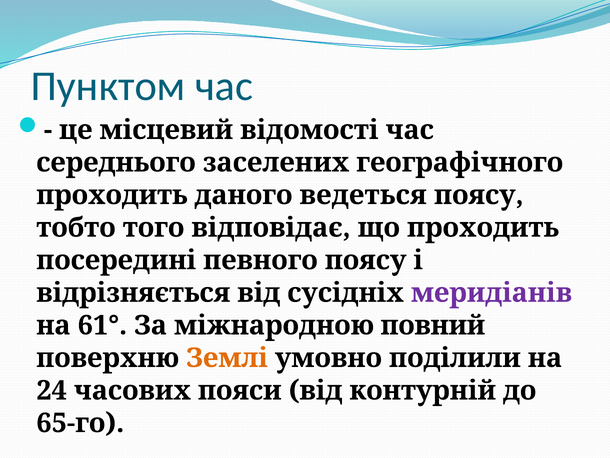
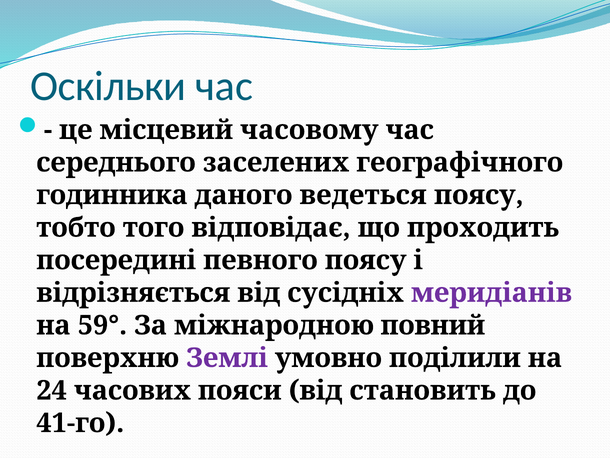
Пунктом: Пунктом -> Оскільки (108, 86)
відомості: відомості -> часовому (309, 130)
проходить: проходить -> годинника (112, 195)
61°: 61° -> 59° (102, 325)
Землі colour: orange -> purple (227, 358)
контурній: контурній -> становить (423, 390)
65-го: 65-го -> 41-го (80, 423)
